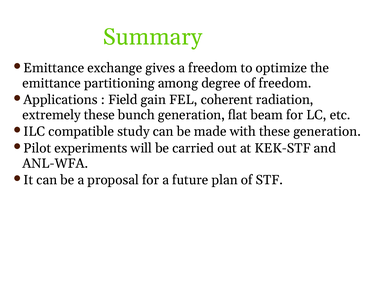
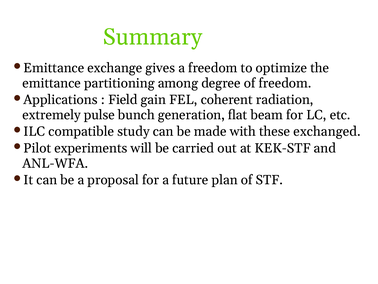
extremely these: these -> pulse (99, 115)
these generation: generation -> exchanged (327, 131)
